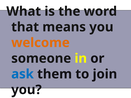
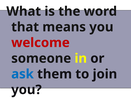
welcome colour: orange -> red (40, 43)
